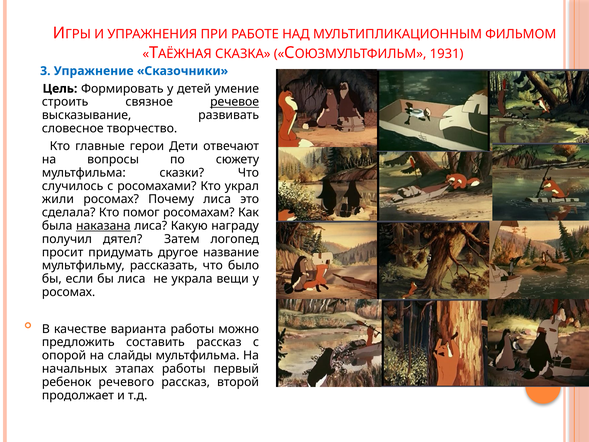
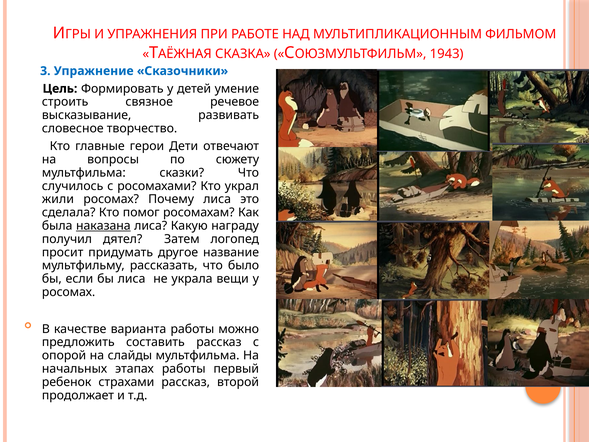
1931: 1931 -> 1943 (447, 54)
речевое underline: present -> none (235, 102)
речевого: речевого -> страхами (126, 382)
